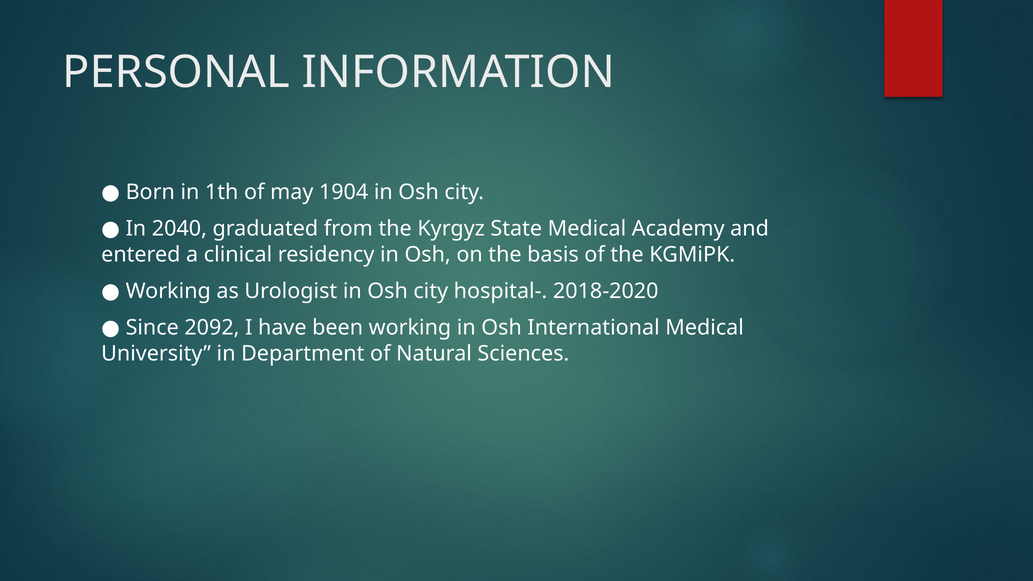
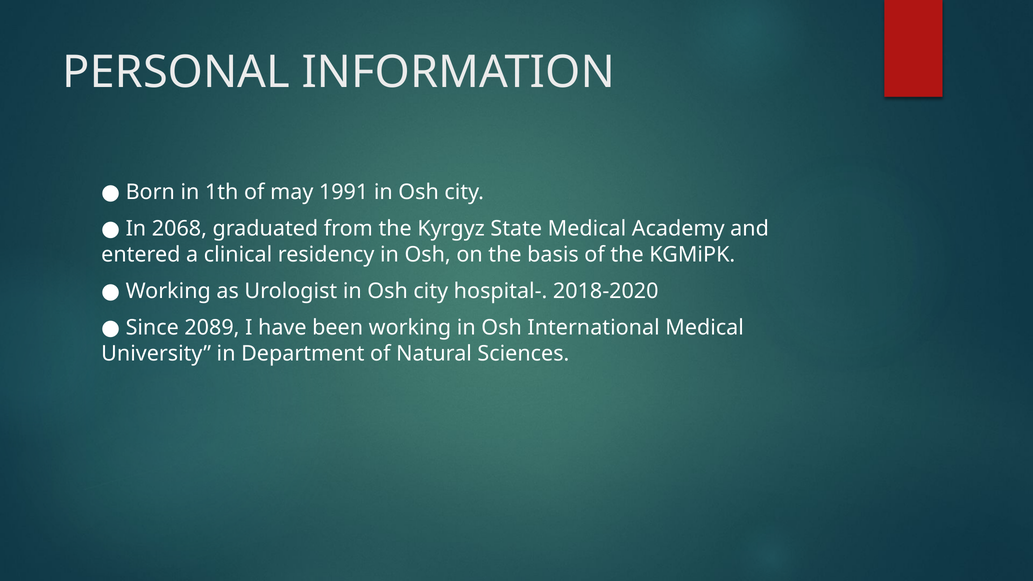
1904: 1904 -> 1991 (344, 192)
2040: 2040 -> 2068 (179, 229)
2092: 2092 -> 2089 (212, 328)
